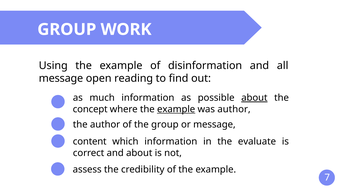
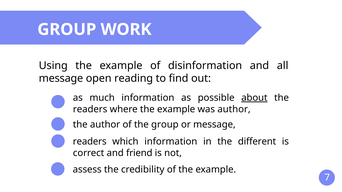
concept: concept -> readers (90, 109)
example underline: present -> none (176, 109)
content: content -> readers (90, 142)
evaluate: evaluate -> different (257, 142)
and about: about -> friend (139, 153)
